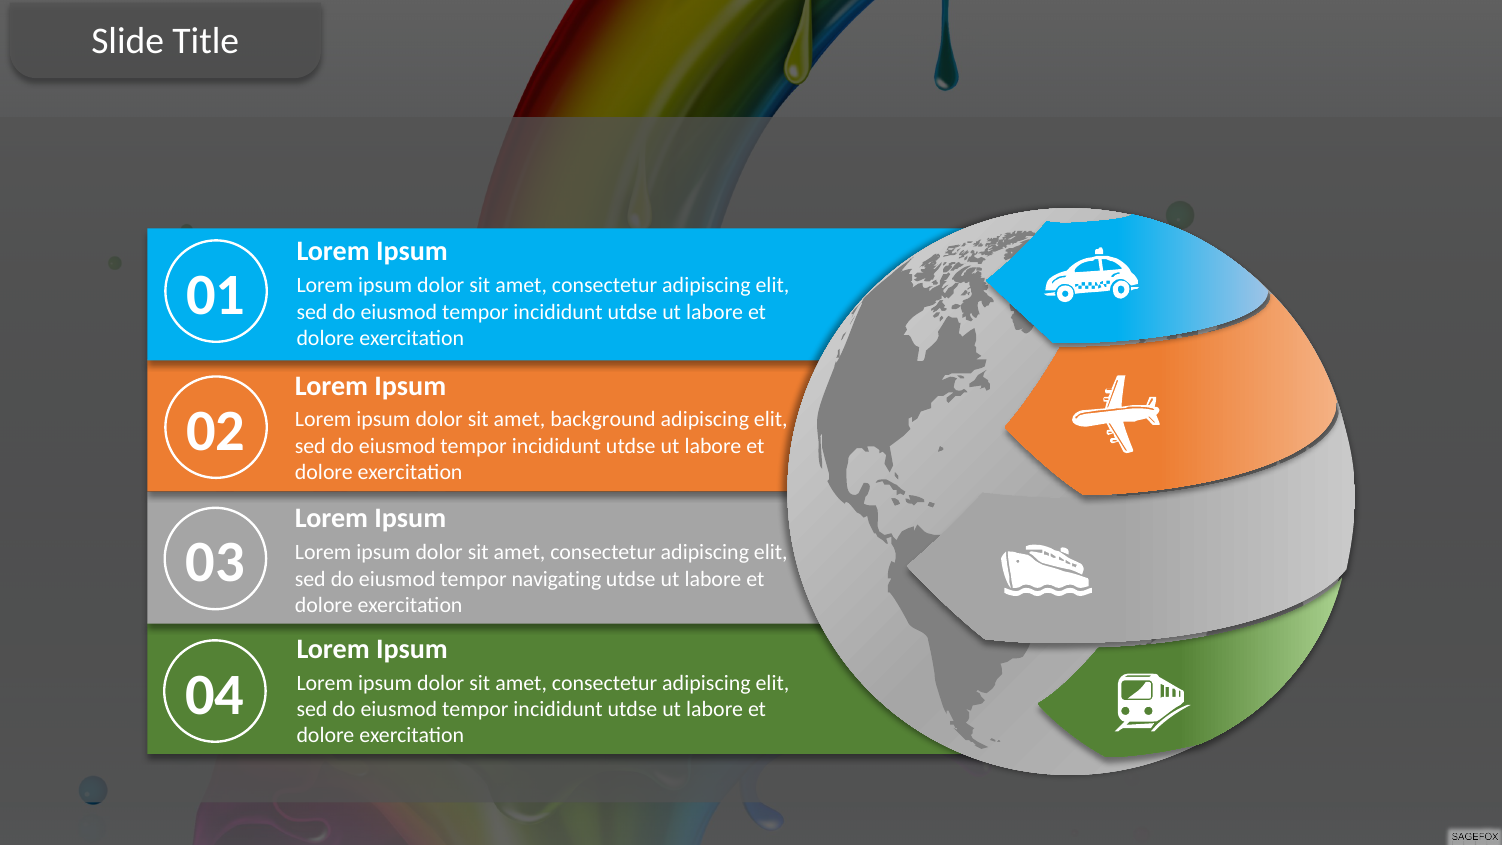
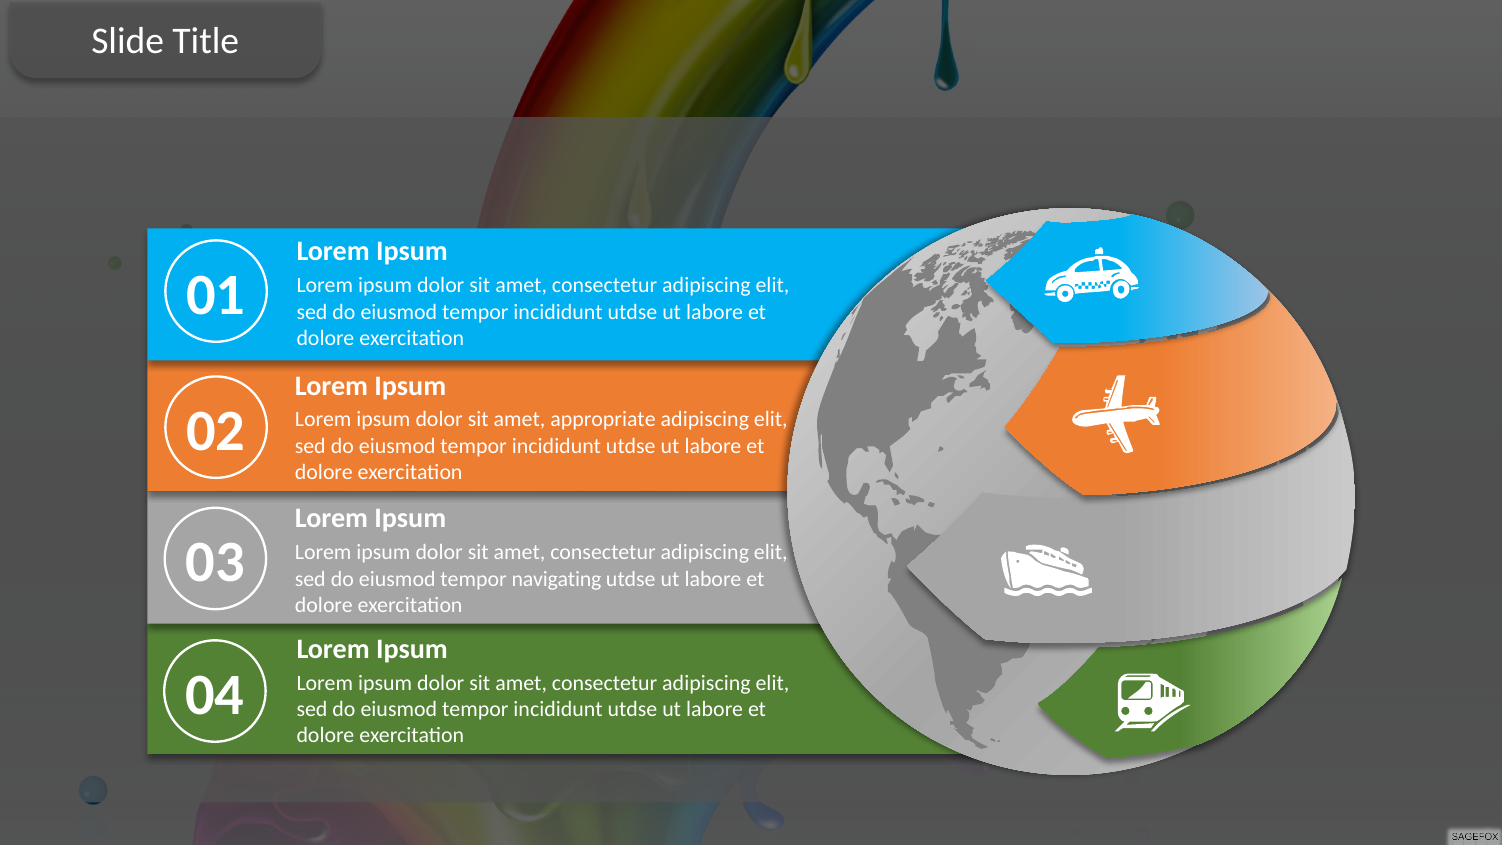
background: background -> appropriate (603, 420)
